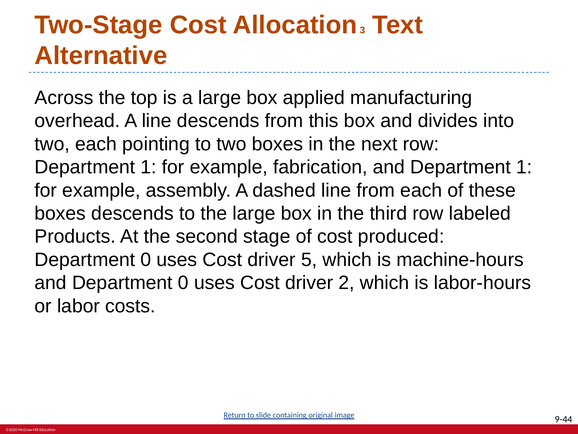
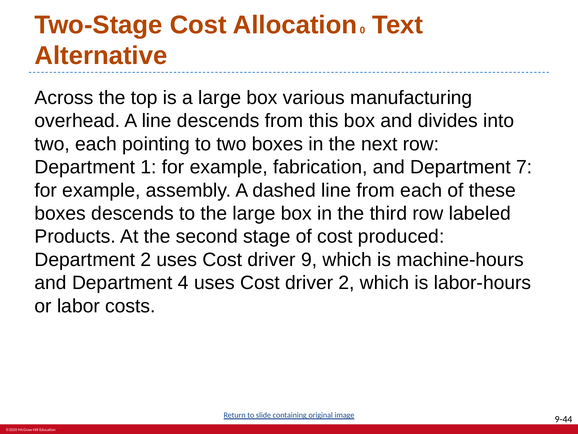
3: 3 -> 0 (362, 30)
applied: applied -> various (314, 98)
and Department 1: 1 -> 7 (524, 167)
0: 0 -> 2 (146, 259)
5: 5 -> 9 (309, 259)
and Department 0: 0 -> 4 (183, 283)
